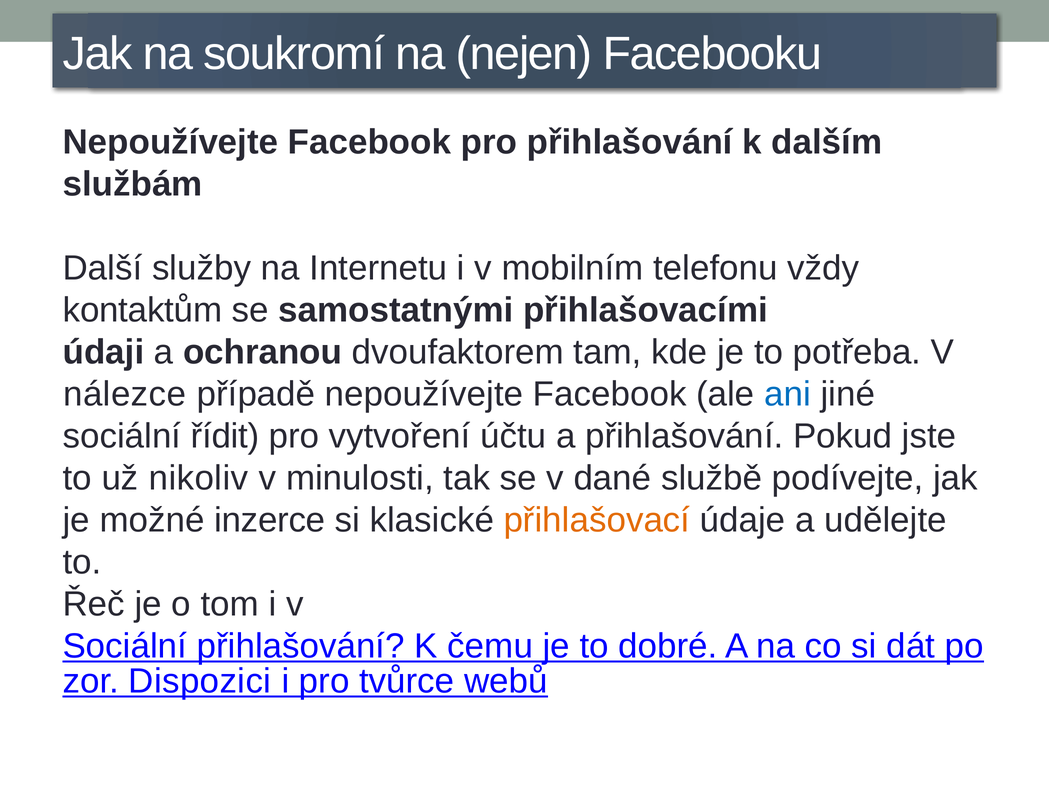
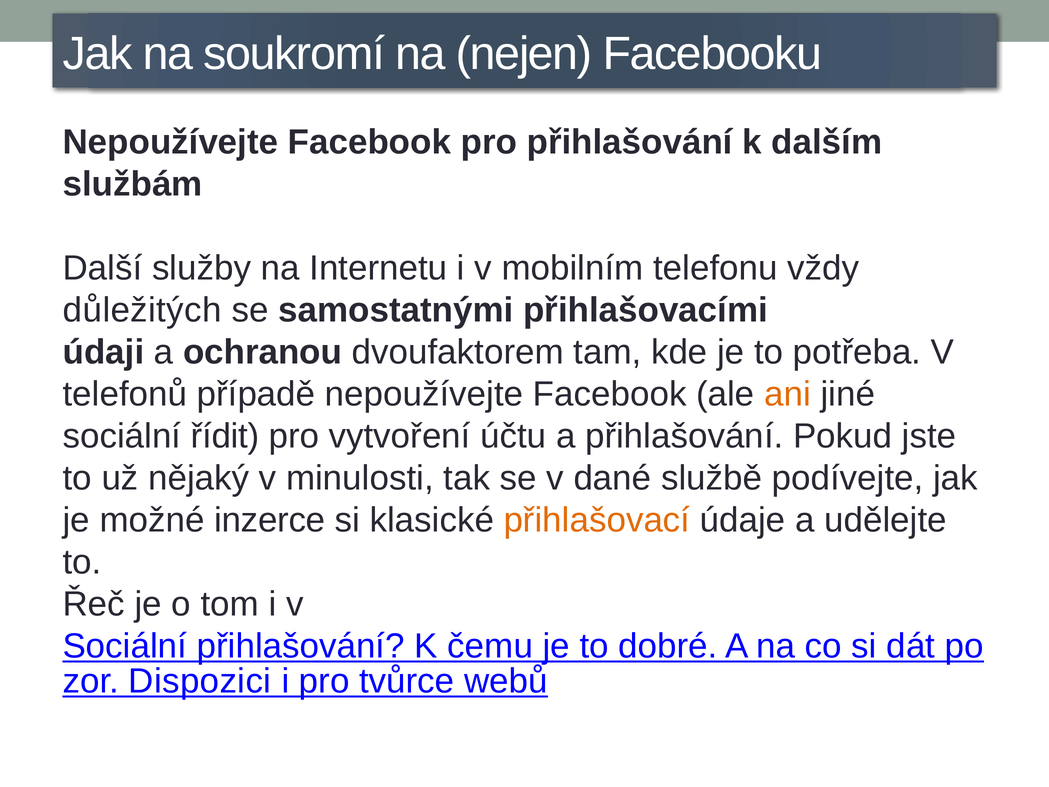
kontaktům: kontaktům -> důležitých (142, 310)
nálezce: nálezce -> telefonů (125, 394)
ani colour: blue -> orange (787, 394)
nikoliv: nikoliv -> nějaký (199, 478)
